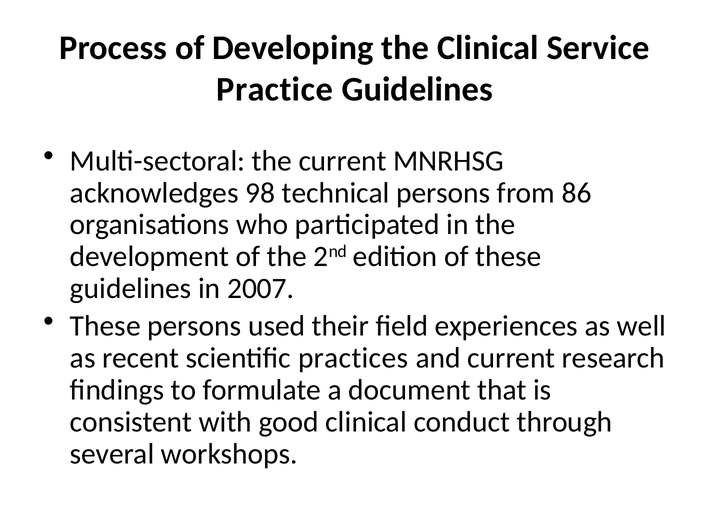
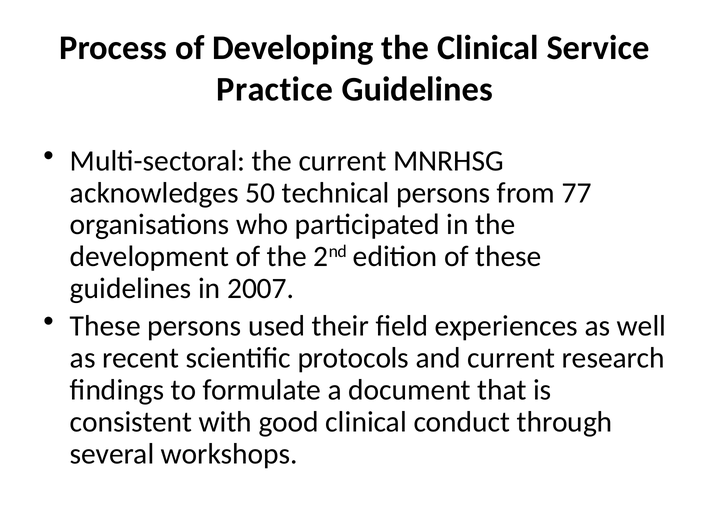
98: 98 -> 50 (260, 193)
86: 86 -> 77 (577, 193)
practices: practices -> protocols (353, 358)
